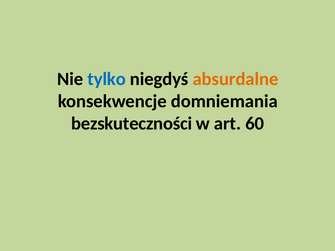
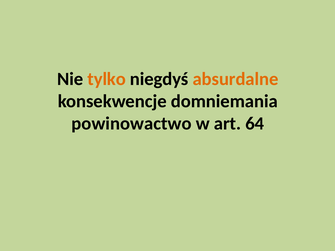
tylko colour: blue -> orange (107, 79)
bezskuteczności: bezskuteczności -> powinowactwo (132, 124)
60: 60 -> 64 (255, 124)
